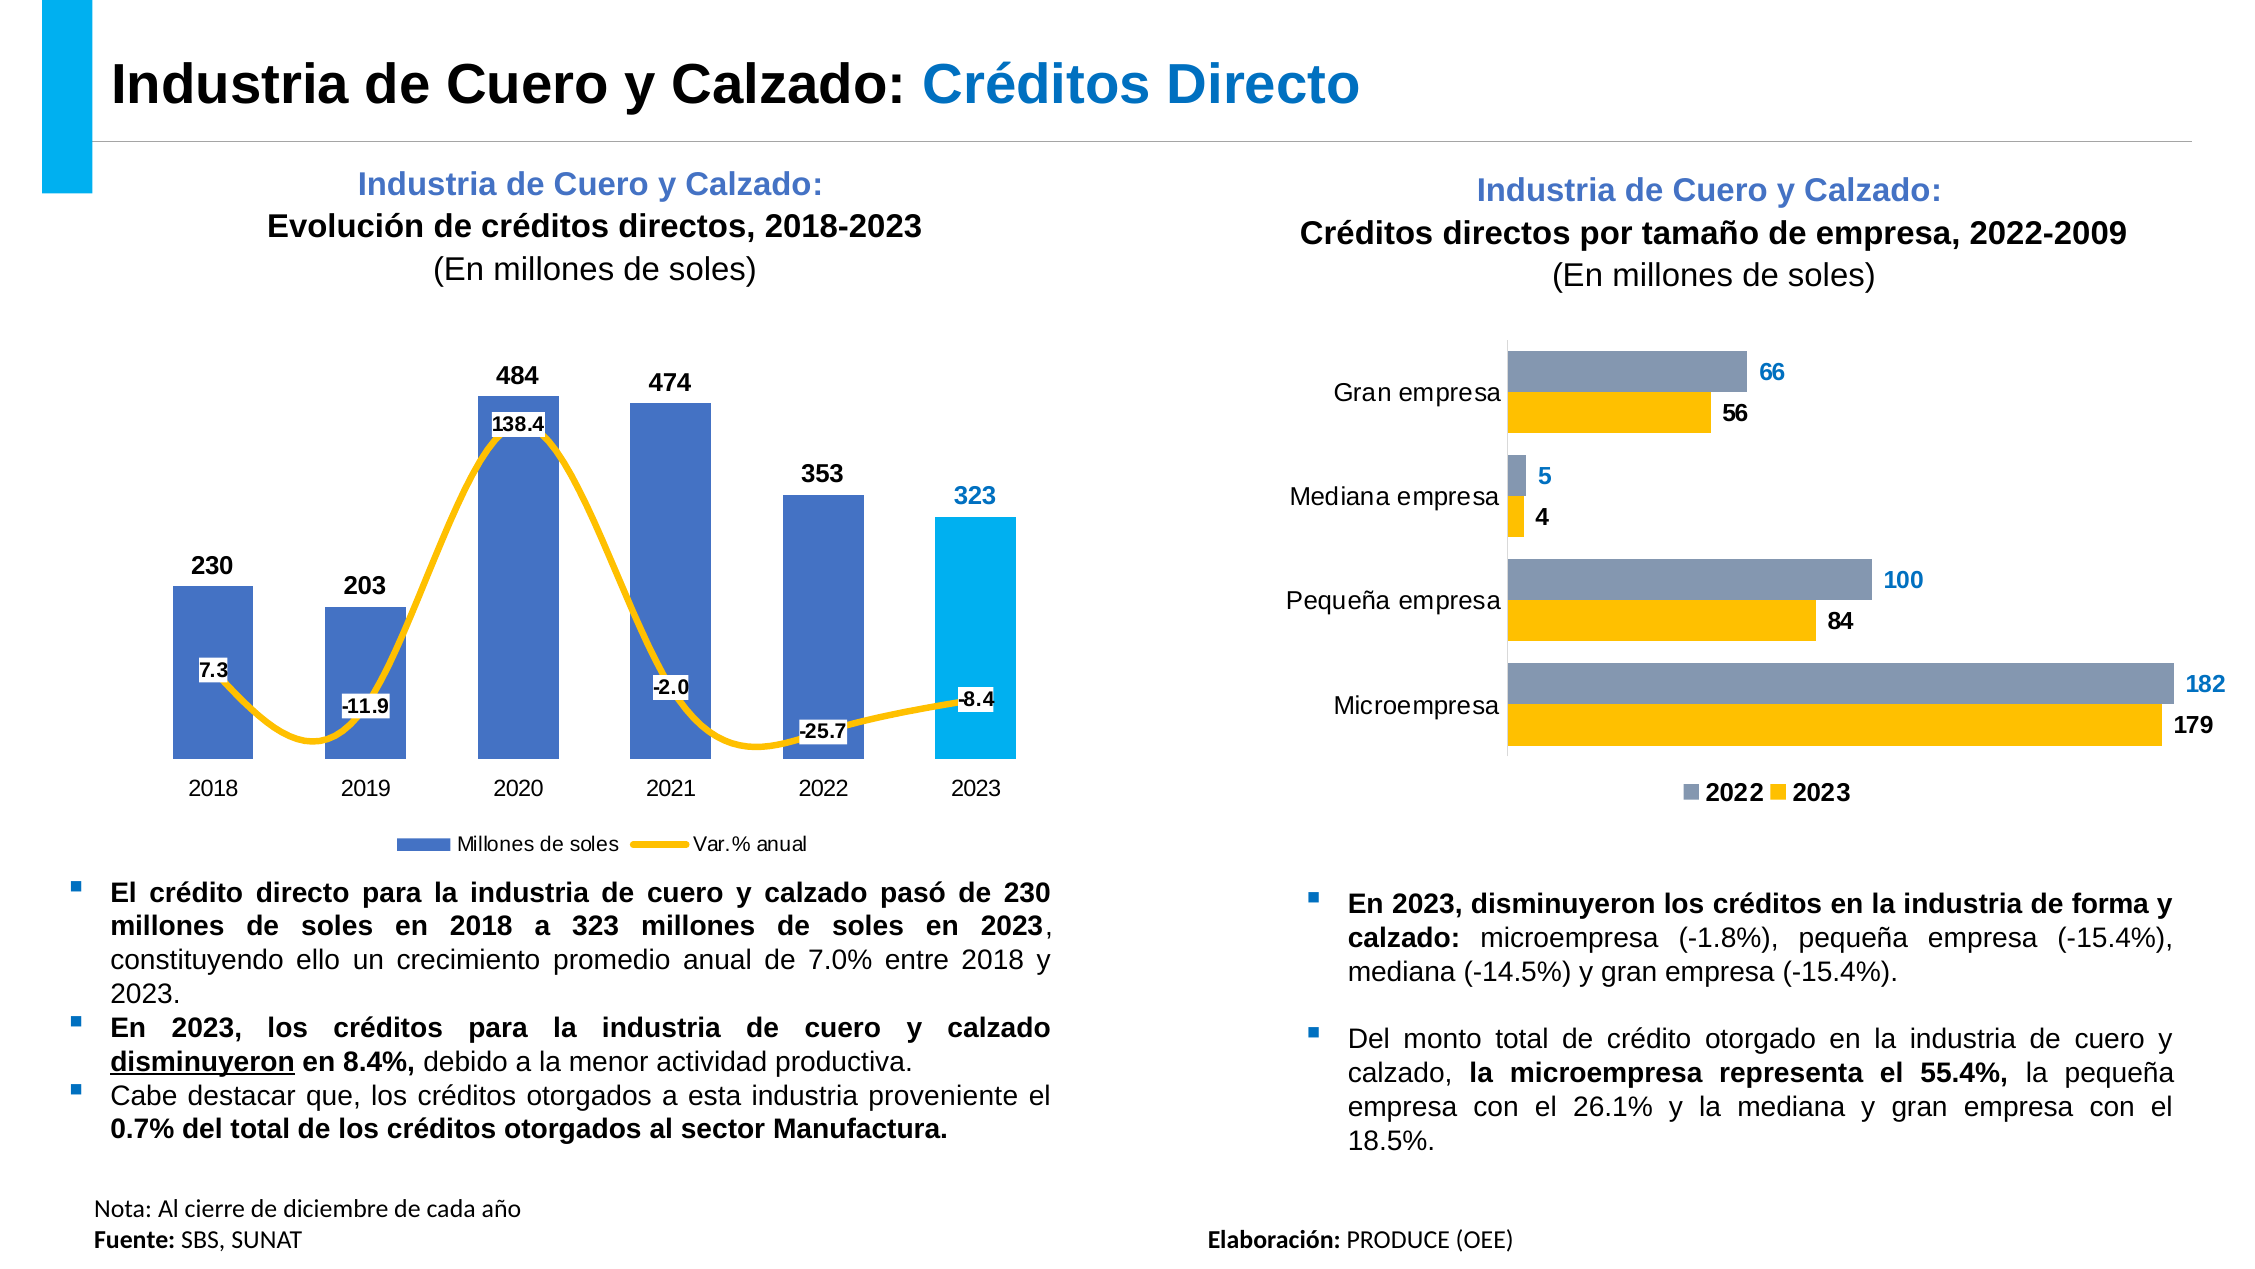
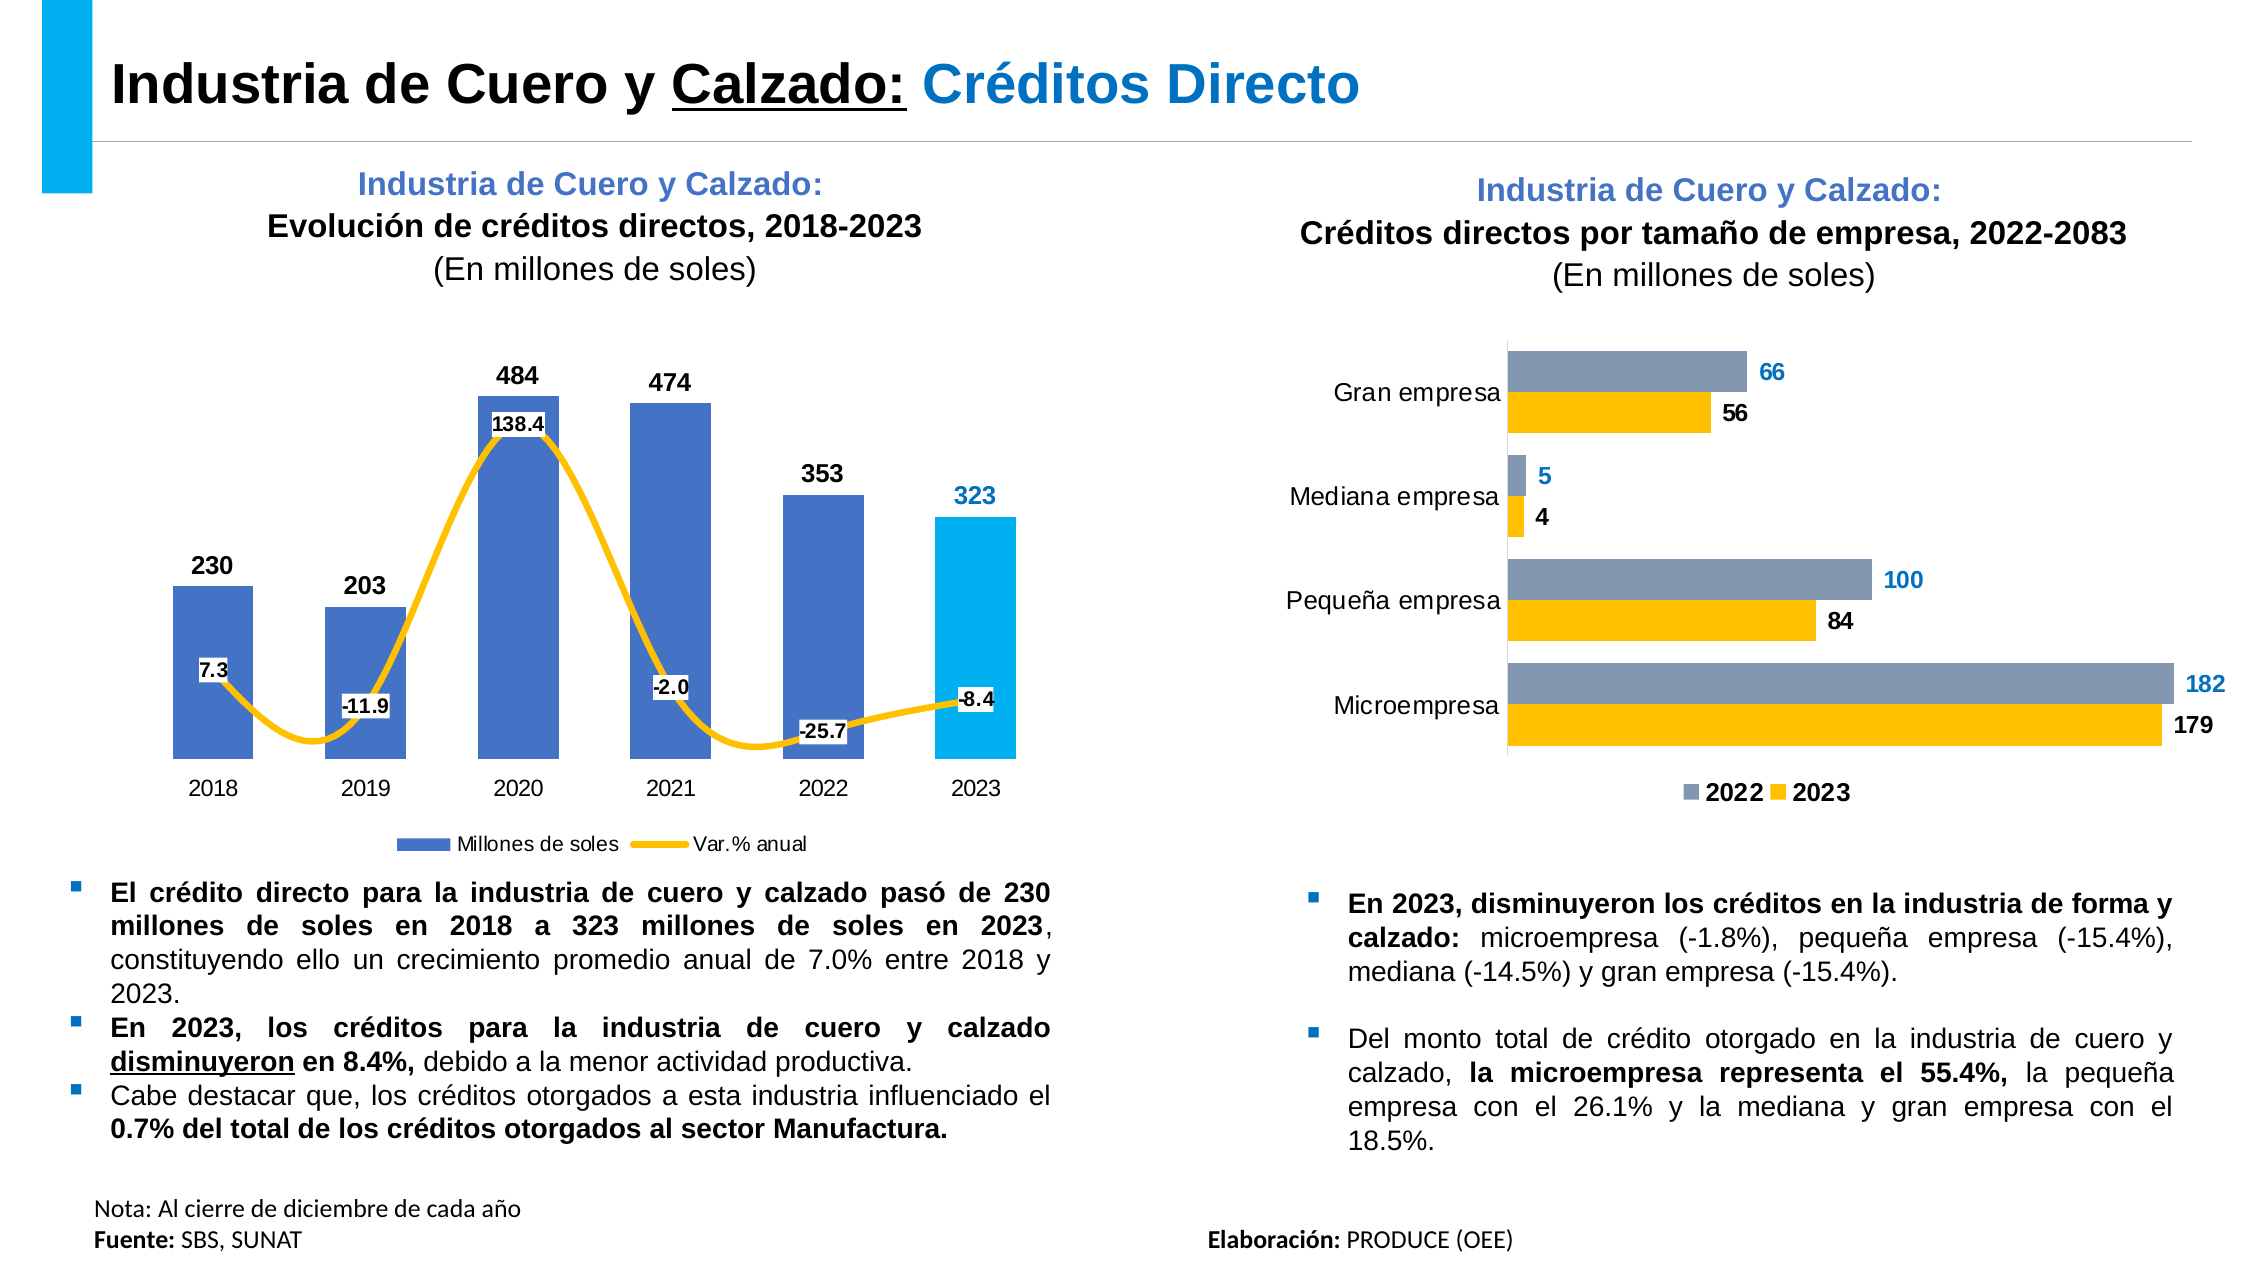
Calzado underline: none -> present (789, 85)
2022-2009: 2022-2009 -> 2022-2083 (2048, 233)
proveniente: proveniente -> influenciado (943, 1095)
